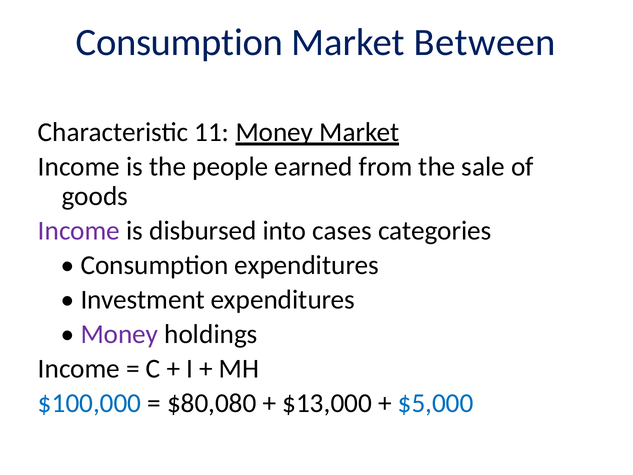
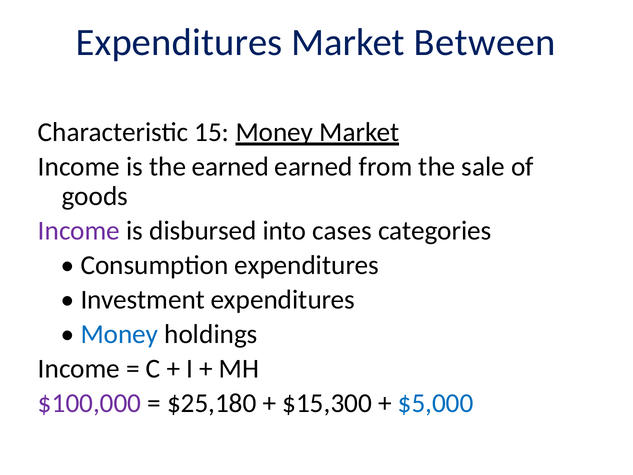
Consumption: Consumption -> Expenditures (179, 42)
11: 11 -> 15 (212, 132)
the people: people -> earned (230, 167)
Money colour: purple -> blue (119, 334)
$100,000 colour: blue -> purple (90, 403)
$80,080: $80,080 -> $25,180 (212, 403)
$13,000: $13,000 -> $15,300 (327, 403)
